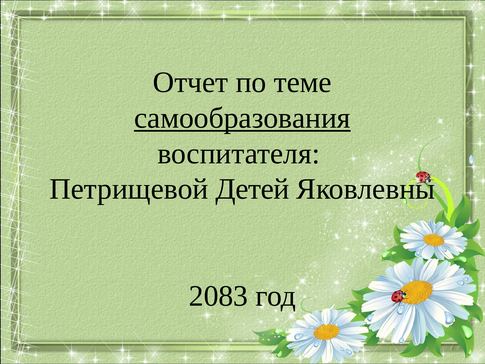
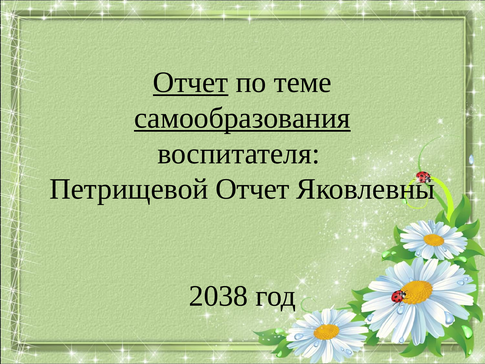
Отчет underline: none -> present (191, 82)
Петрищевой Детей: Детей -> Отчет (252, 189)
2083: 2083 -> 2038 (219, 296)
